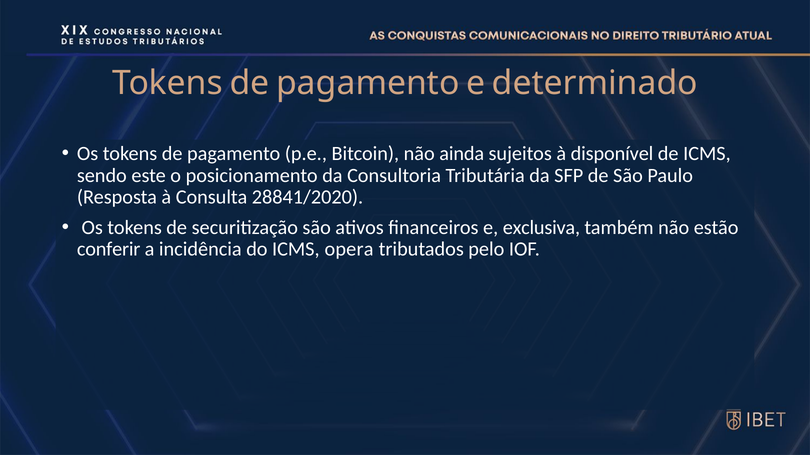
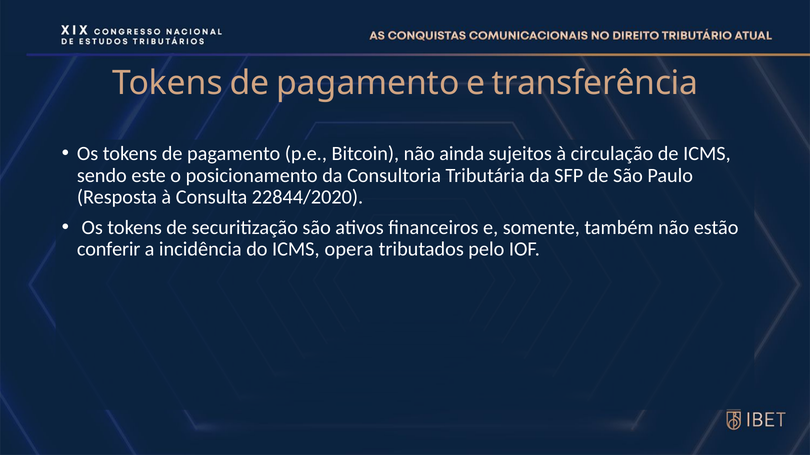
determinado: determinado -> transferência (595, 83)
disponível: disponível -> circulação (612, 154)
28841/2020: 28841/2020 -> 22844/2020 (308, 197)
exclusiva: exclusiva -> somente (541, 228)
